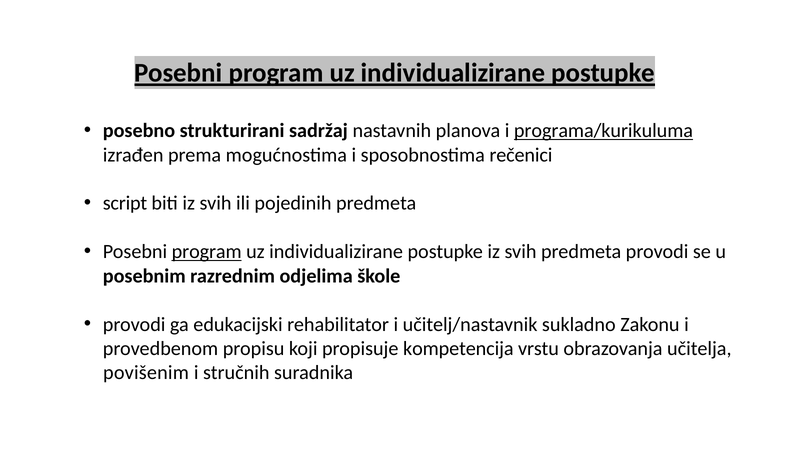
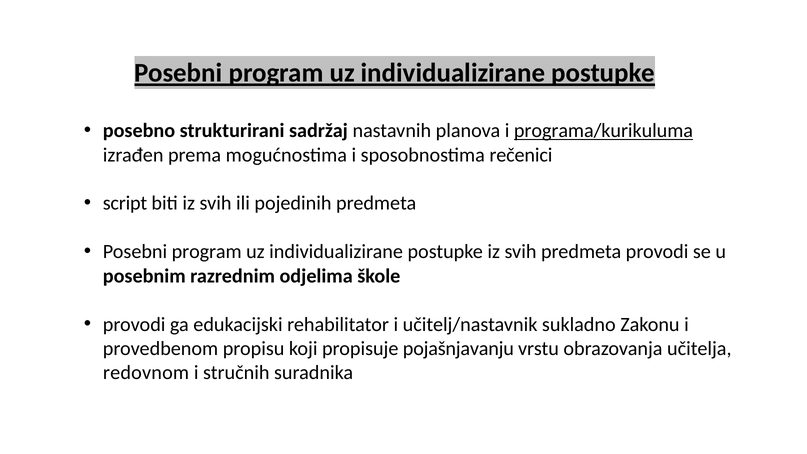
program underline: present -> none (207, 252)
kompetencija: kompetencija -> pojašnjavanju (458, 349)
povišenim: povišenim -> redovnom (146, 373)
